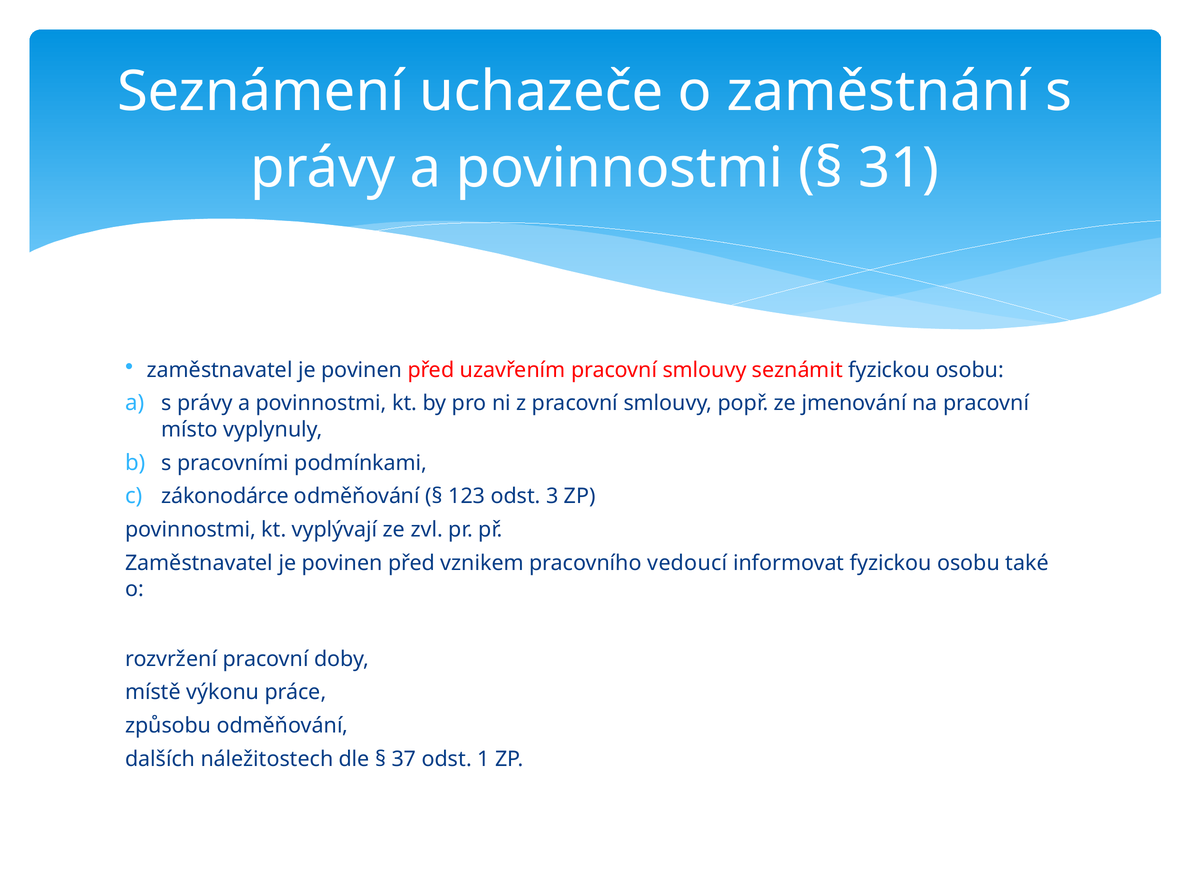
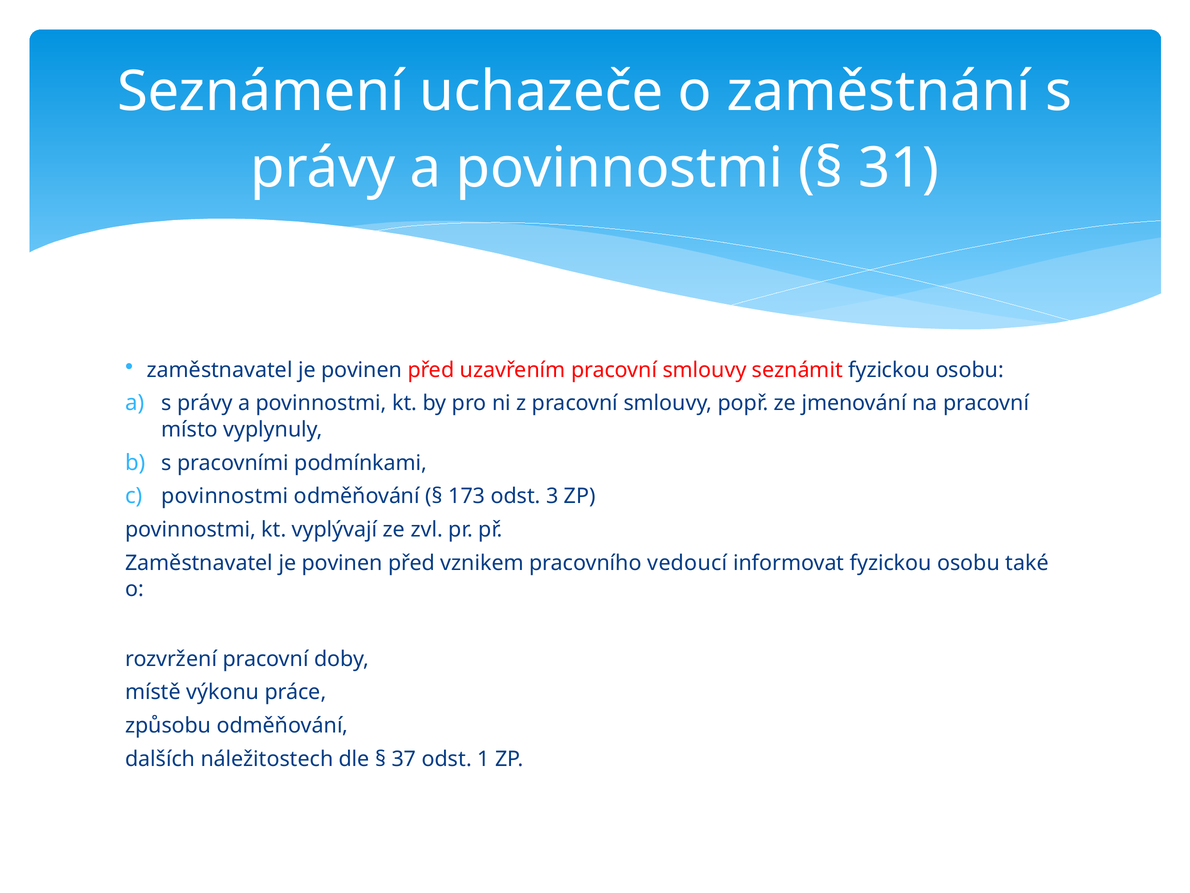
zákonodárce: zákonodárce -> povinnostmi (225, 496)
123: 123 -> 173 (467, 496)
